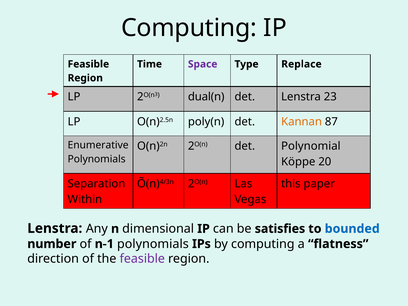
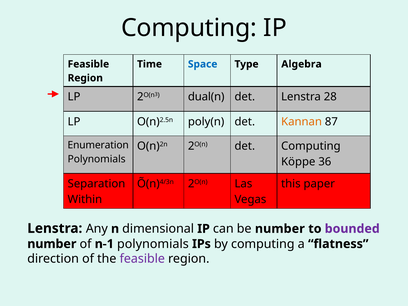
Space colour: purple -> blue (203, 64)
Replace: Replace -> Algebra (301, 64)
23: 23 -> 28 (330, 97)
Enumerative: Enumerative -> Enumeration (98, 145)
det Polynomial: Polynomial -> Computing (311, 146)
20: 20 -> 36 (325, 162)
be satisfies: satisfies -> number (280, 229)
bounded colour: blue -> purple (352, 229)
